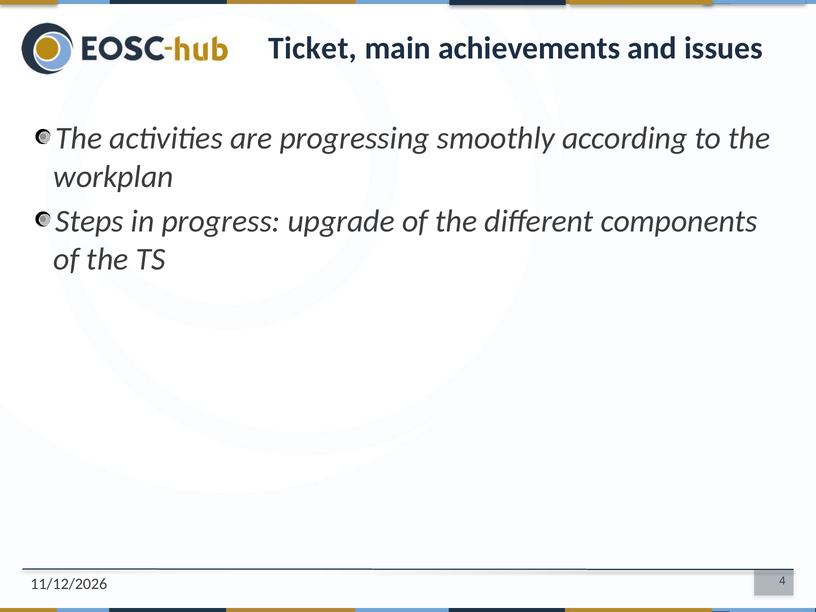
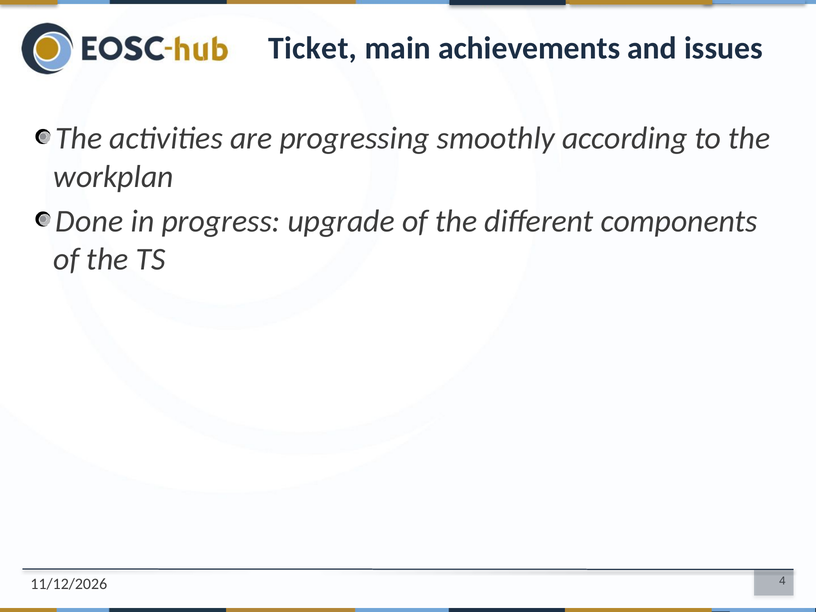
Steps: Steps -> Done (89, 221)
